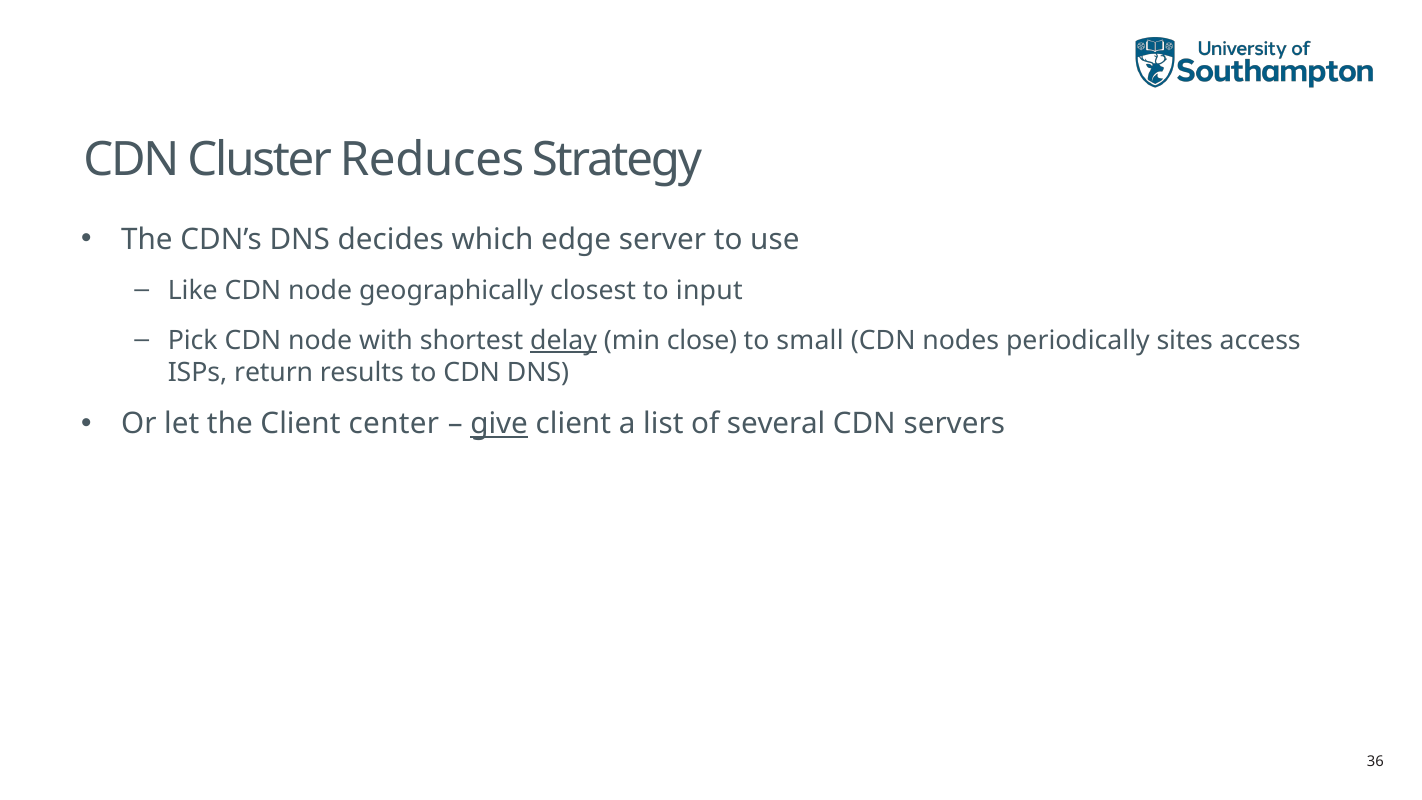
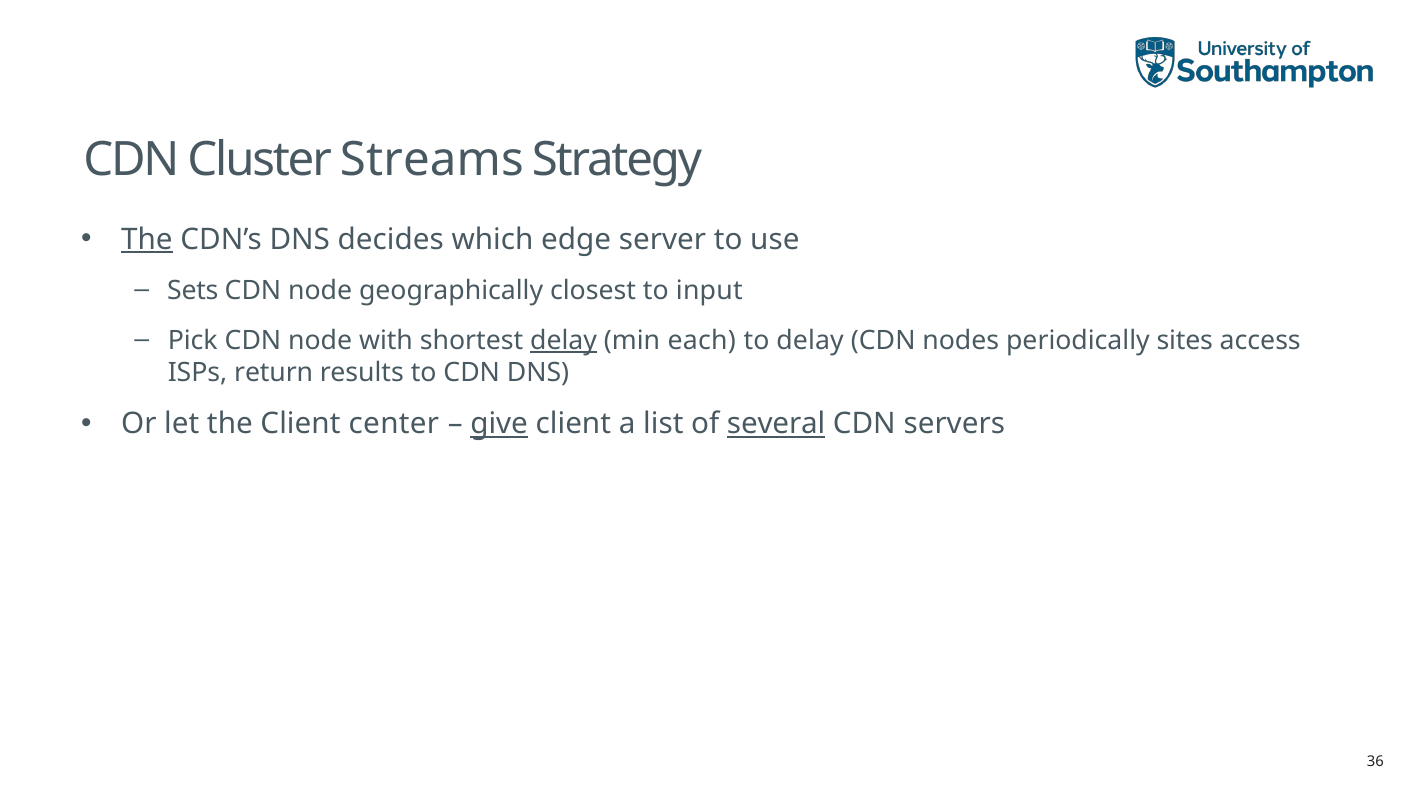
Reduces: Reduces -> Streams (432, 159)
The underline: none -> present (147, 239)
Like: Like -> Sets (193, 291)
close: close -> each (702, 340)
to small: small -> delay (810, 340)
several underline: none -> present (776, 424)
